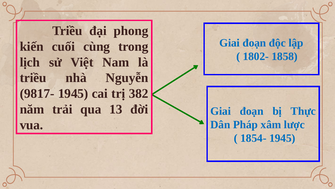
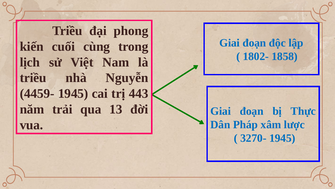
9817-: 9817- -> 4459- (37, 93)
382: 382 -> 443 (139, 93)
1854-: 1854- -> 3270- (253, 138)
